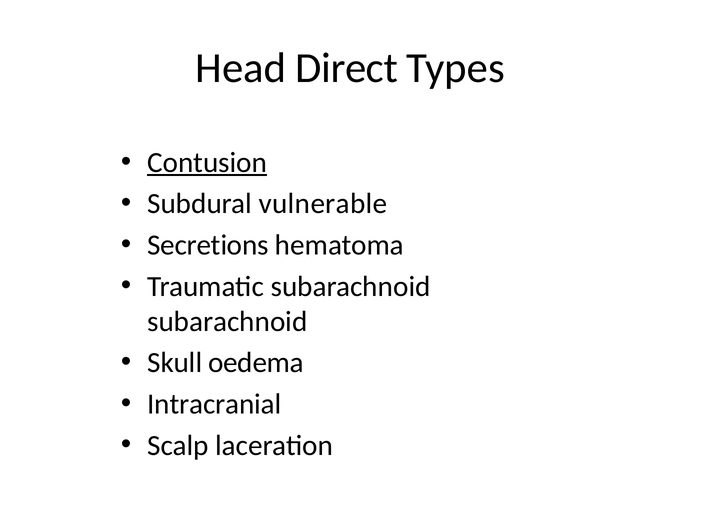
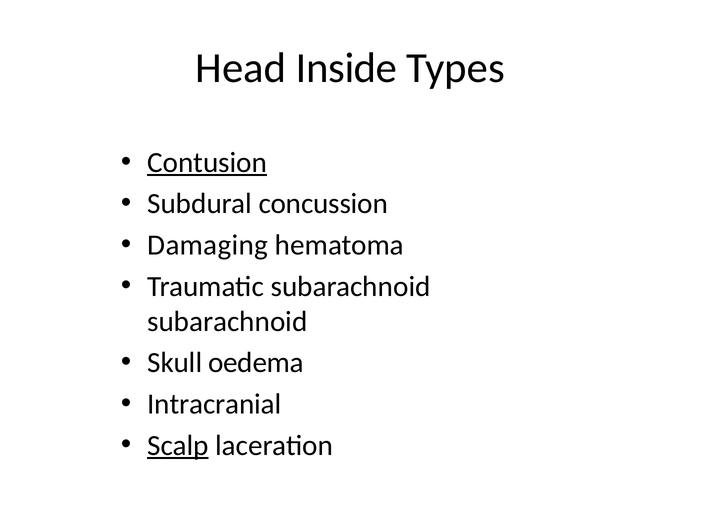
Direct: Direct -> Inside (347, 68)
vulnerable: vulnerable -> concussion (323, 204)
Secretions: Secretions -> Damaging (208, 245)
Scalp underline: none -> present (178, 445)
